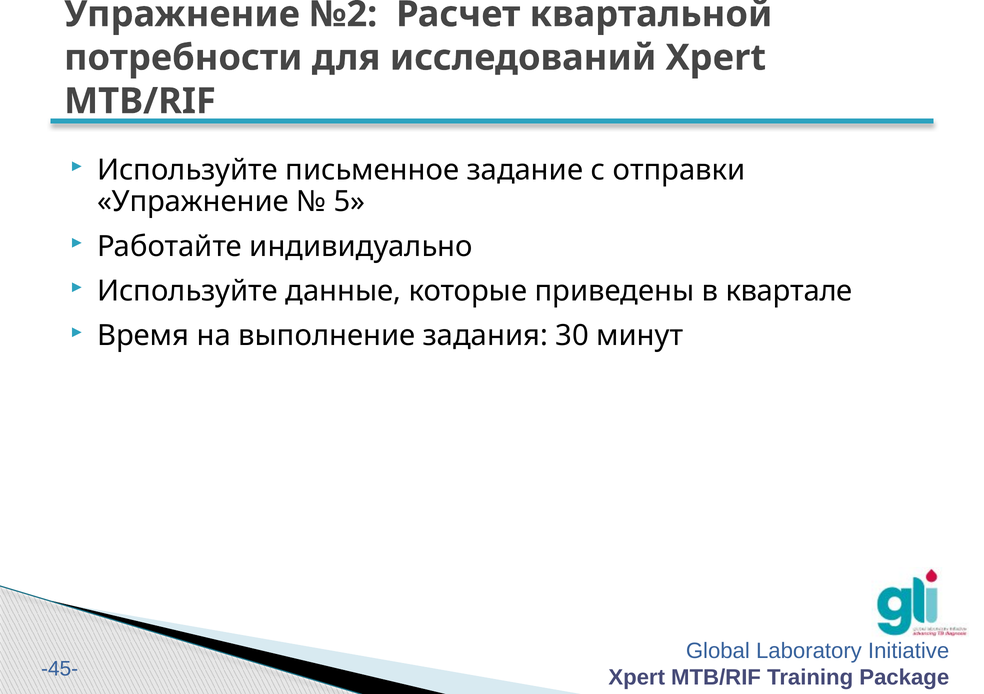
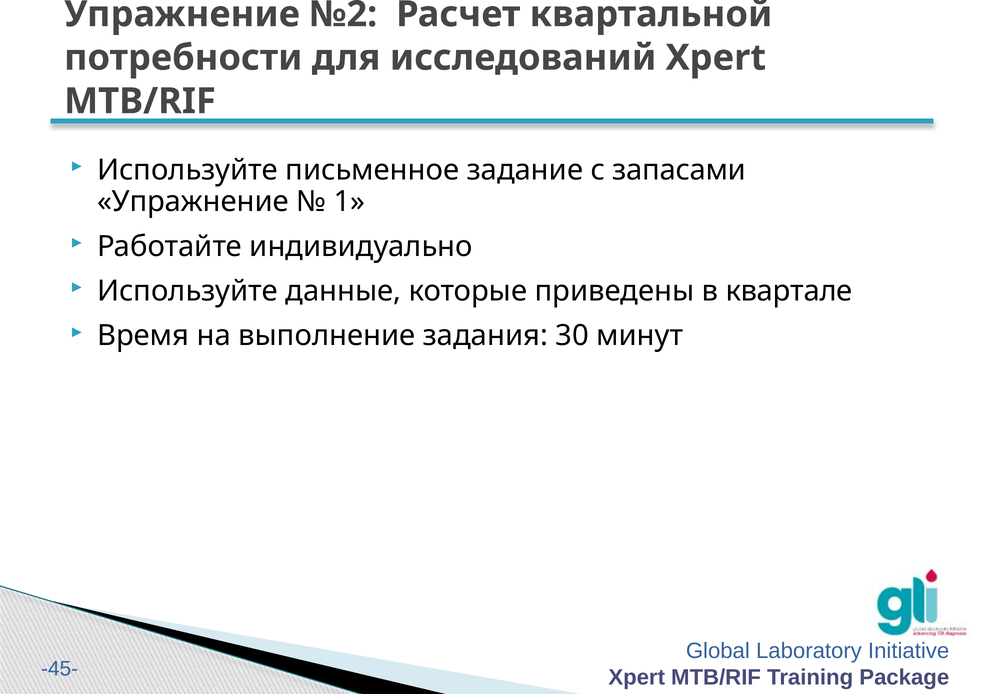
отправки: отправки -> запасами (679, 170)
5: 5 -> 1 (350, 202)
